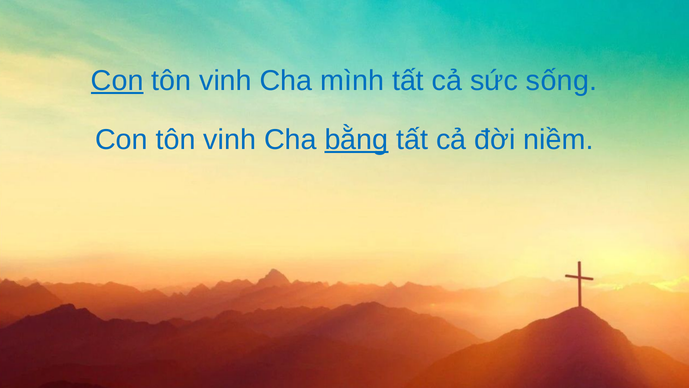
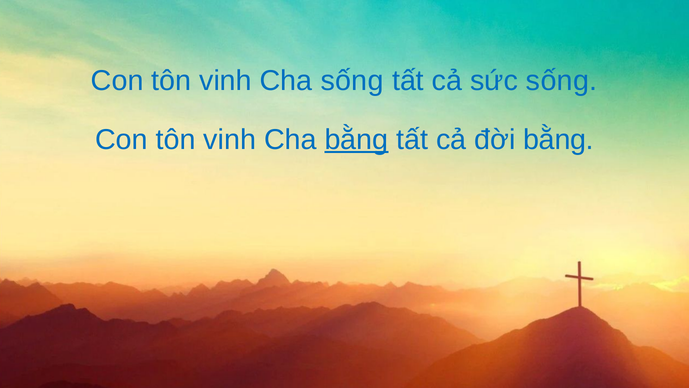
Con underline: present -> none (117, 81)
Cha mình: mình -> sống (352, 81)
đời niềm: niềm -> bằng (559, 139)
